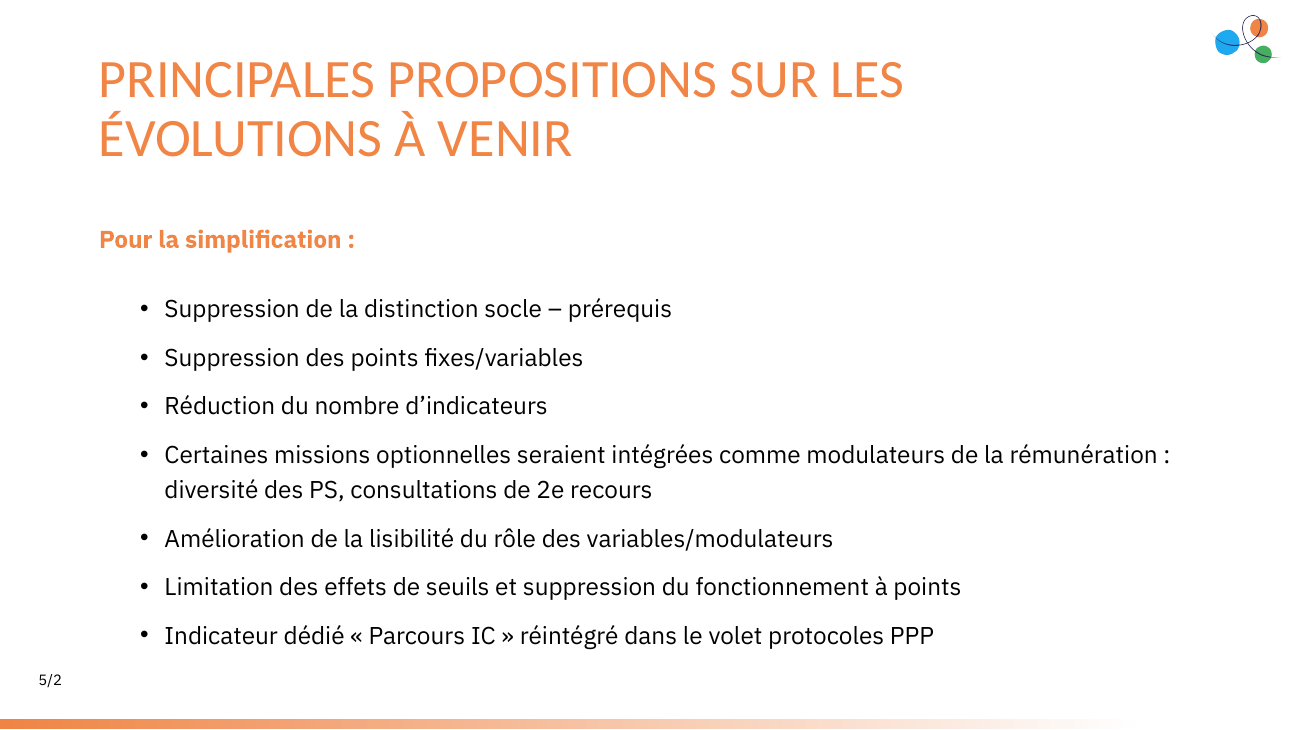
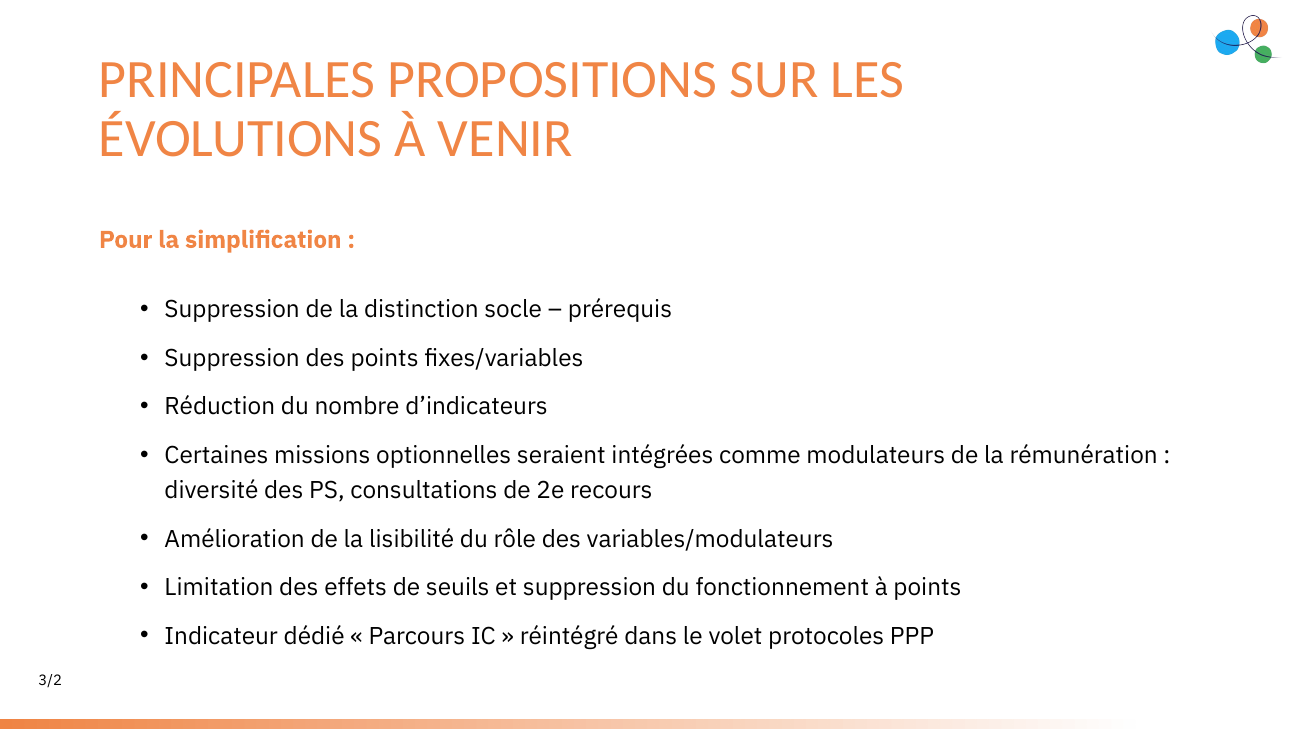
5/2: 5/2 -> 3/2 (50, 680)
